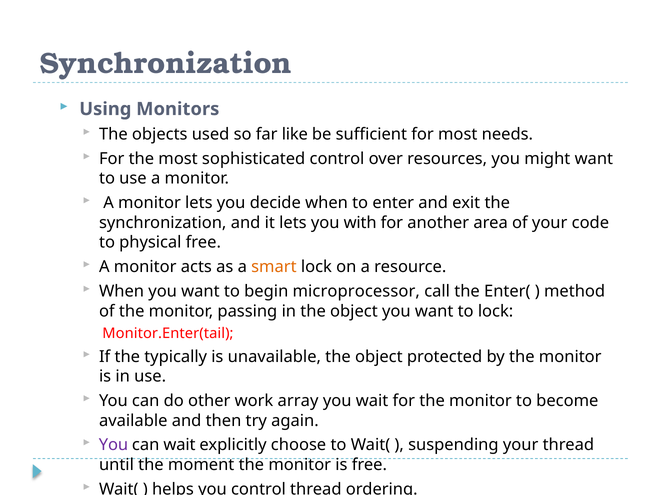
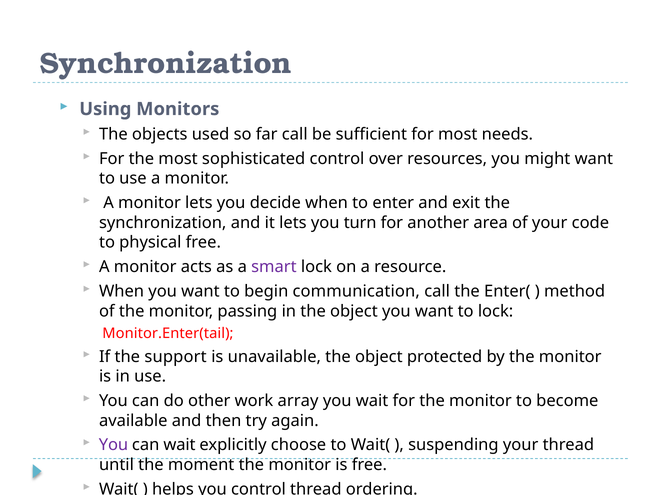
far like: like -> call (295, 135)
with: with -> turn (360, 223)
smart colour: orange -> purple (274, 267)
microprocessor: microprocessor -> communication (356, 292)
typically: typically -> support (176, 357)
